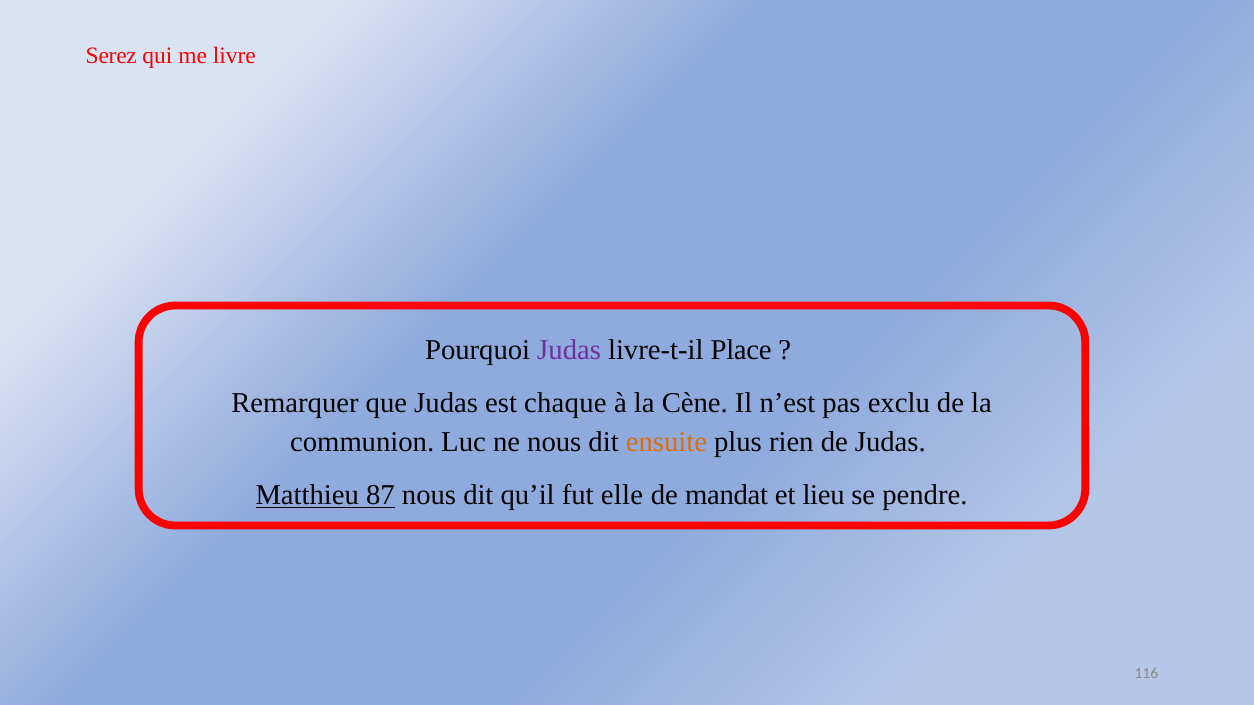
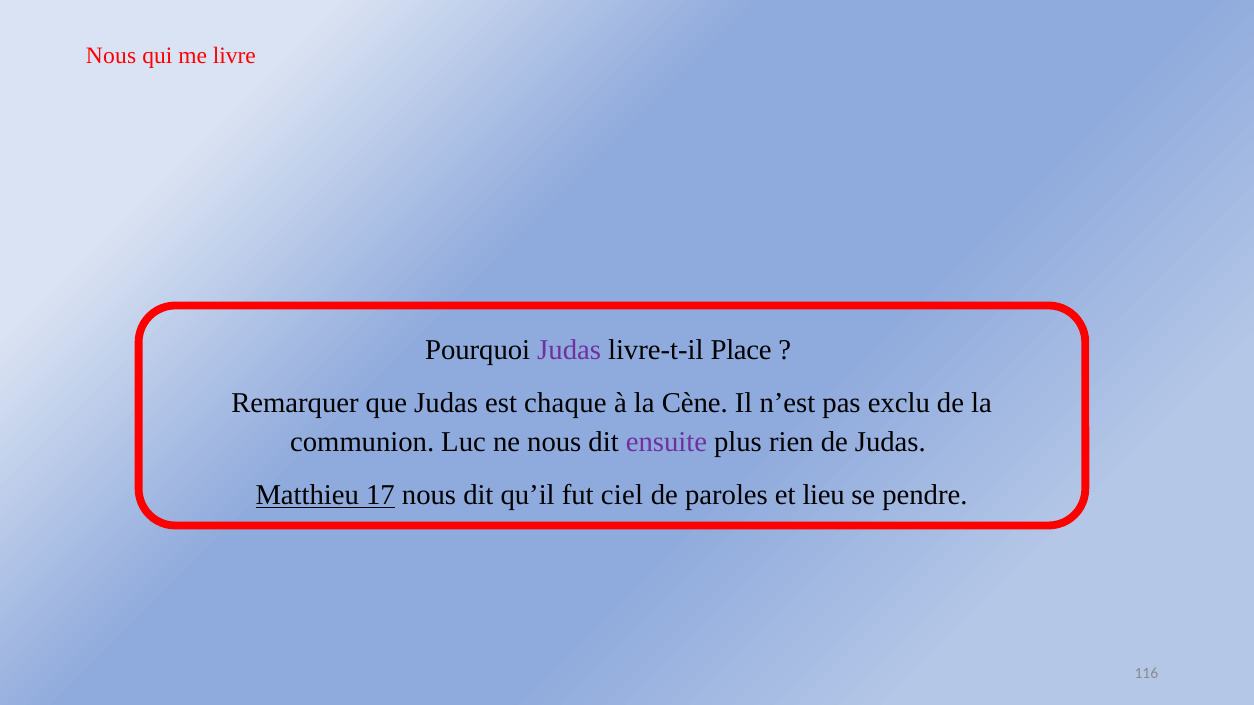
Serez: Serez -> Nous (111, 56)
ensuite colour: orange -> purple (666, 442)
87: 87 -> 17 (380, 495)
elle: elle -> ciel (622, 495)
mandat: mandat -> paroles (726, 495)
